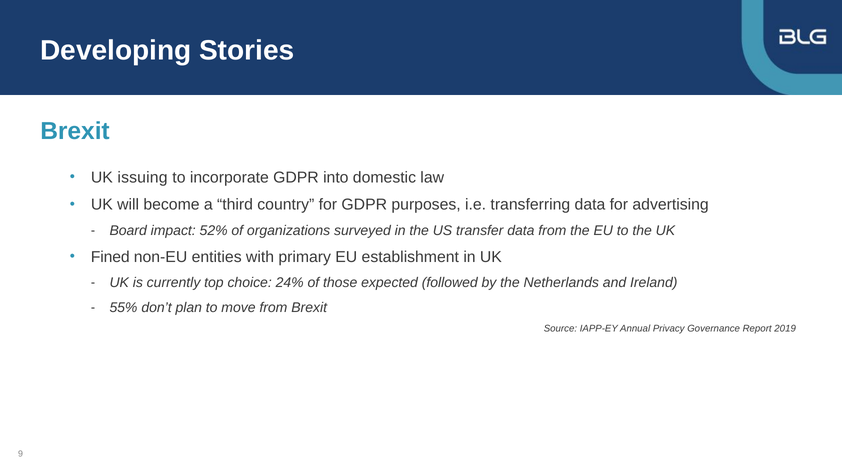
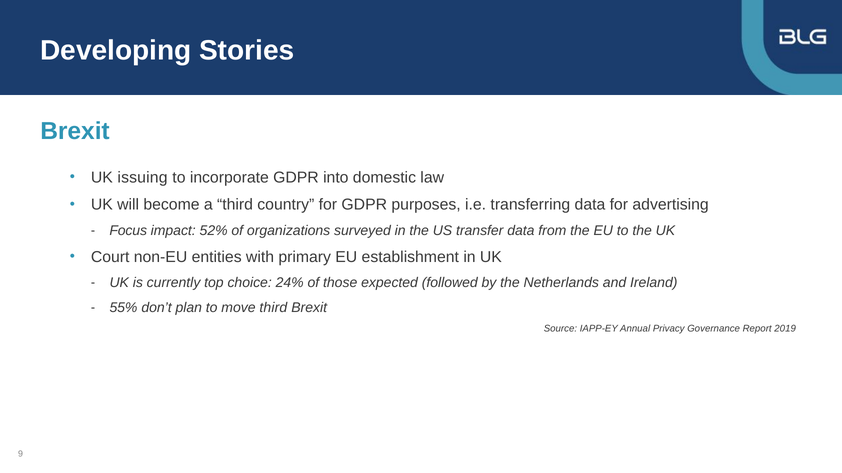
Board: Board -> Focus (128, 231)
Fined: Fined -> Court (110, 257)
move from: from -> third (273, 308)
